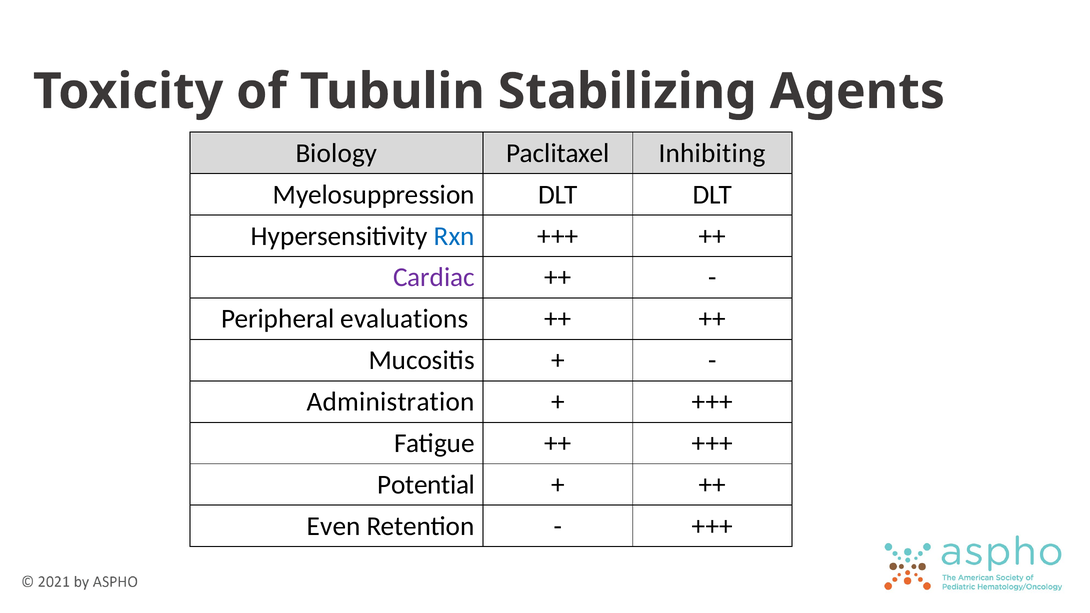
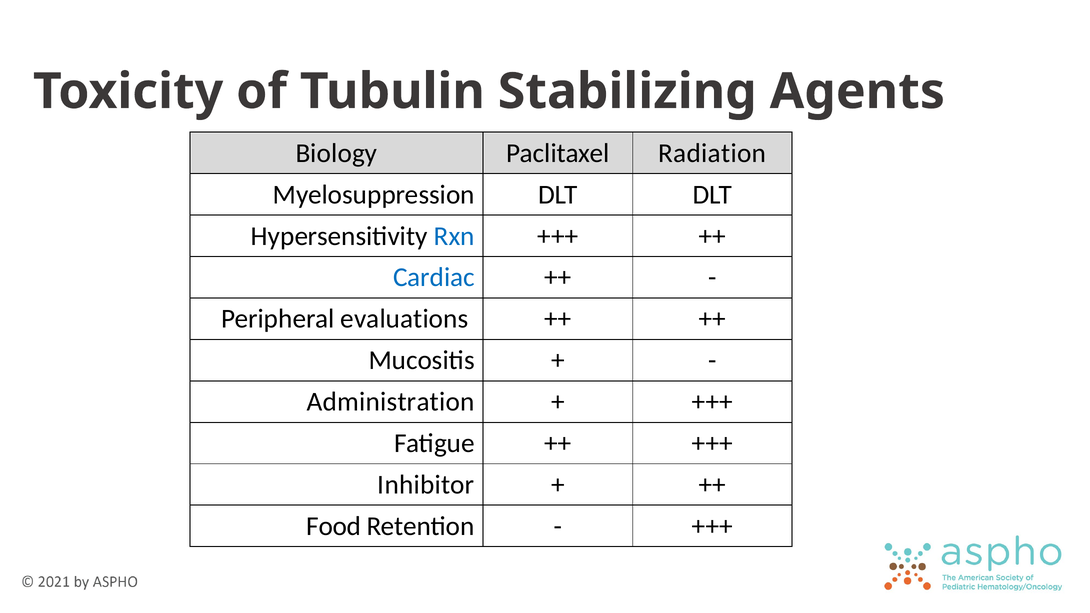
Inhibiting: Inhibiting -> Radiation (712, 153)
Cardiac colour: purple -> blue (434, 278)
Potential: Potential -> Inhibitor (426, 485)
Even: Even -> Food (334, 526)
